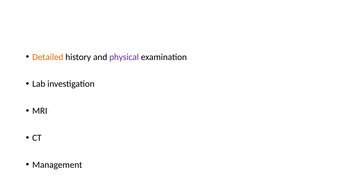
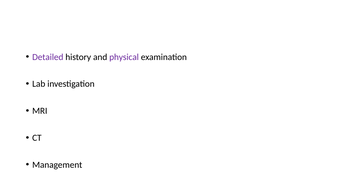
Detailed colour: orange -> purple (48, 57)
